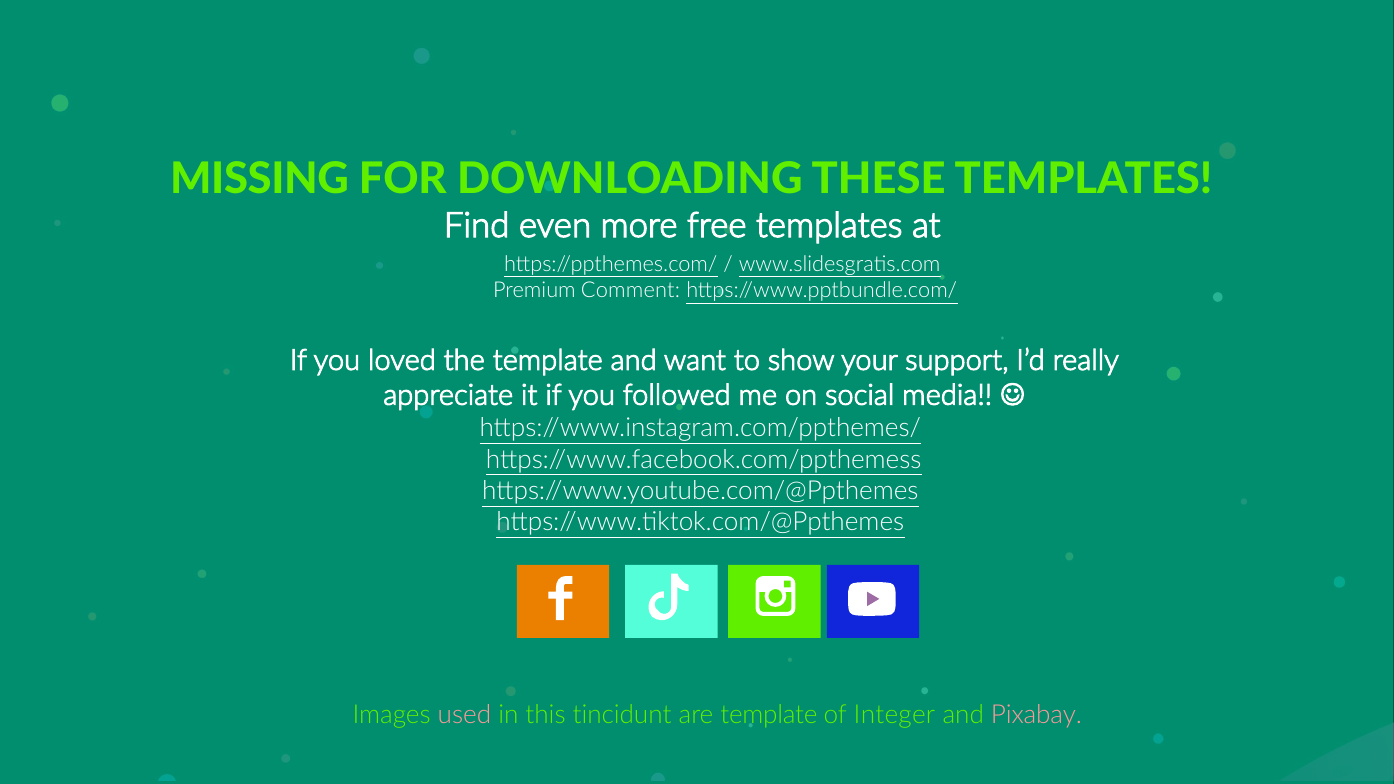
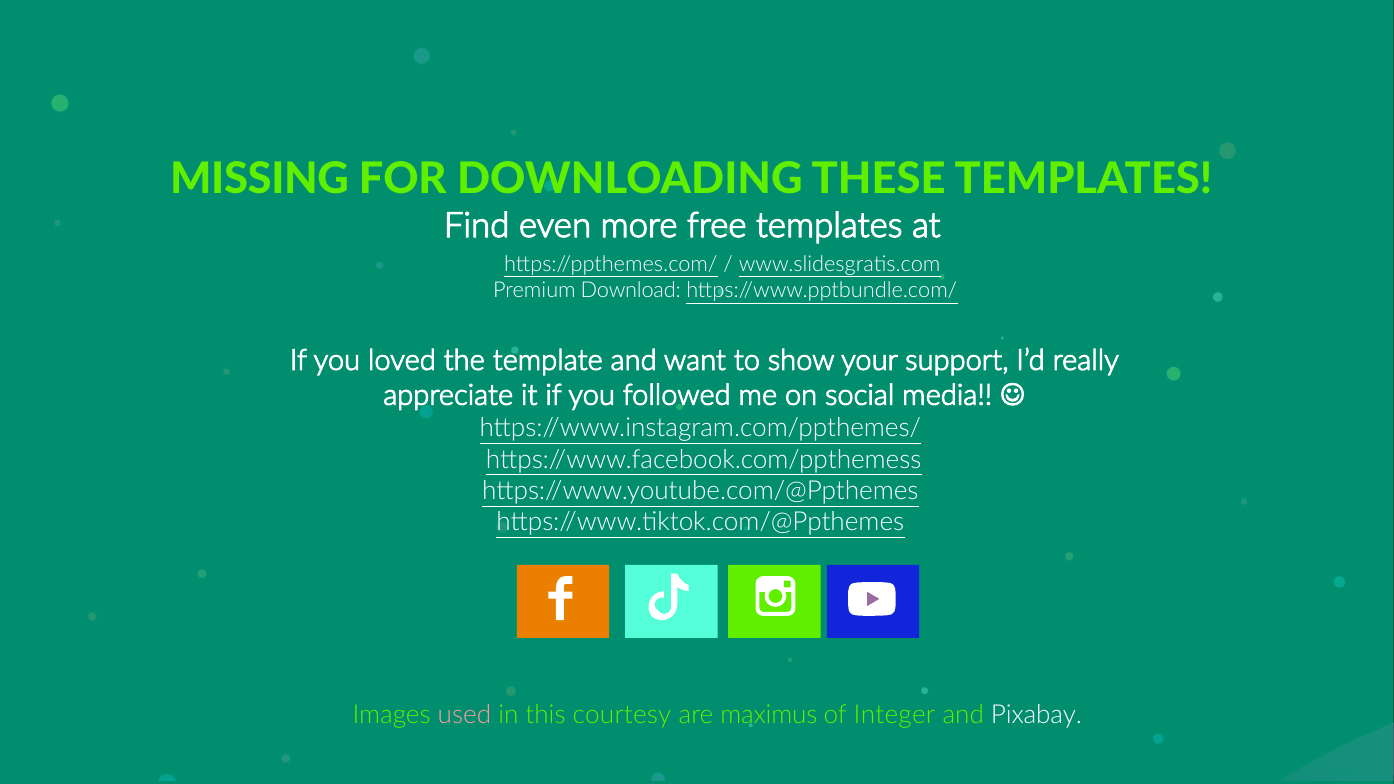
Comment: Comment -> Download (631, 290)
tincidunt: tincidunt -> courtesy (622, 715)
are template: template -> maximus (769, 715)
Pixabay colour: pink -> white (1036, 715)
